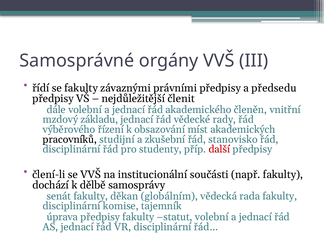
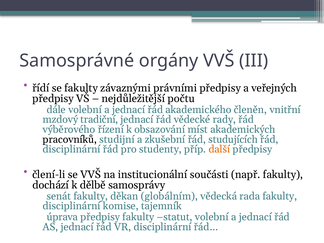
předsedu: předsedu -> veřejných (274, 88)
členit: členit -> počtu (181, 98)
základu: základu -> tradiční (99, 120)
stanovisko: stanovisko -> studujících (233, 139)
další colour: red -> orange (219, 149)
